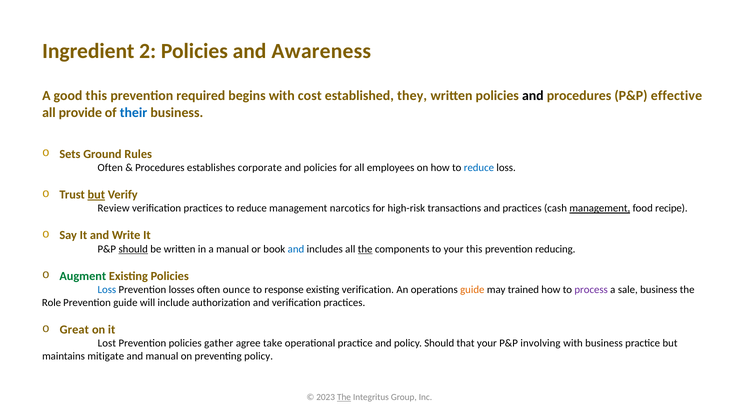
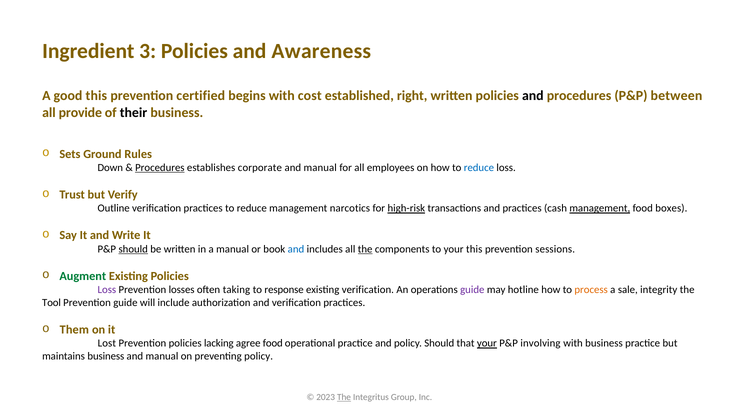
2: 2 -> 3 (148, 51)
required: required -> certified (201, 96)
they: they -> right (412, 96)
effective: effective -> between (676, 96)
their colour: blue -> black (133, 112)
Often: Often -> Down (110, 168)
Procedures underline: none -> present (160, 168)
policies: policies -> manual (320, 168)
but underline: present -> none (96, 195)
Review: Review -> Outline (114, 208)
high-risk underline: none -> present (406, 208)
recipe: recipe -> boxes (671, 208)
reducing: reducing -> sessions (555, 249)
Loss colour: blue -> purple (107, 290)
ounce: ounce -> taking (236, 290)
guide colour: orange -> purple (472, 290)
trained: trained -> hotline (523, 290)
process colour: purple -> orange (591, 290)
sale business: business -> integrity (659, 290)
Role: Role -> Tool (51, 302)
Great: Great -> Them (74, 329)
gather: gather -> lacking (219, 343)
agree take: take -> food (273, 343)
your underline: none -> present (487, 343)
maintains mitigate: mitigate -> business (106, 356)
